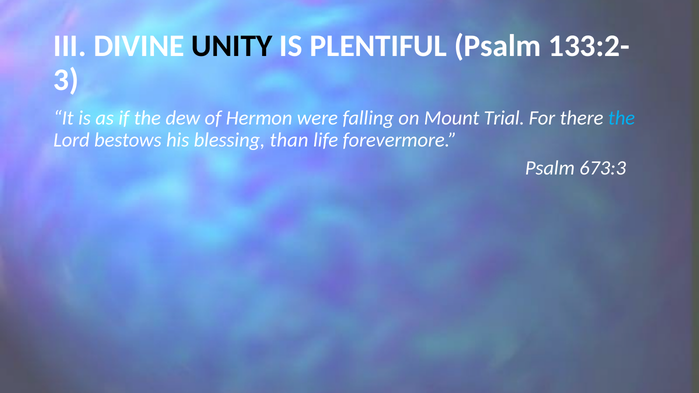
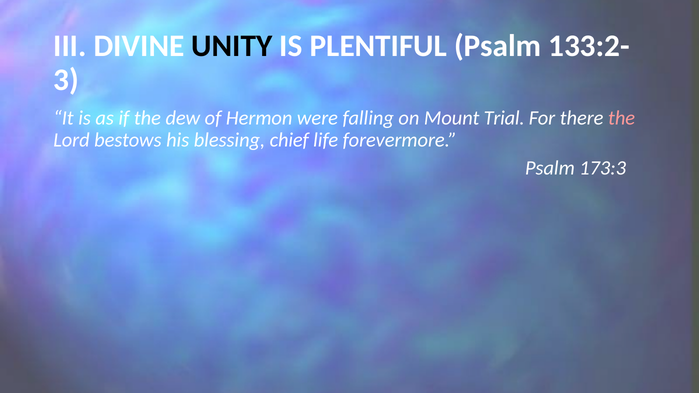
the colour: light blue -> pink (622, 118)
than: than -> chief (289, 140)
673:3: 673:3 -> 173:3 (603, 168)
